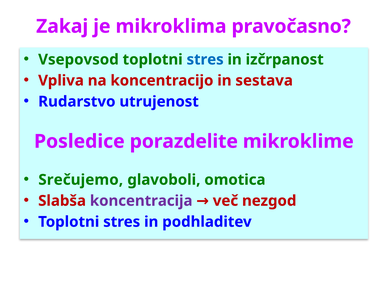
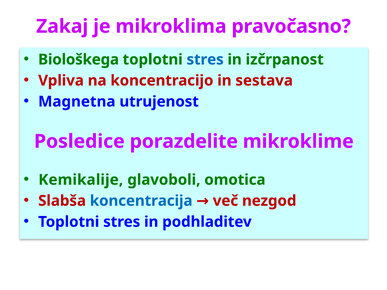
Vsepovsod: Vsepovsod -> Biološkega (79, 60)
Rudarstvo: Rudarstvo -> Magnetna (77, 102)
Srečujemo: Srečujemo -> Kemikalije (81, 180)
koncentracija colour: purple -> blue (141, 201)
